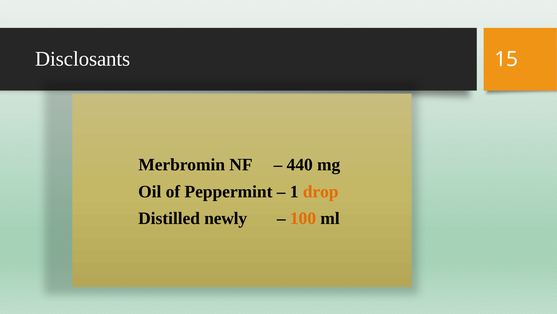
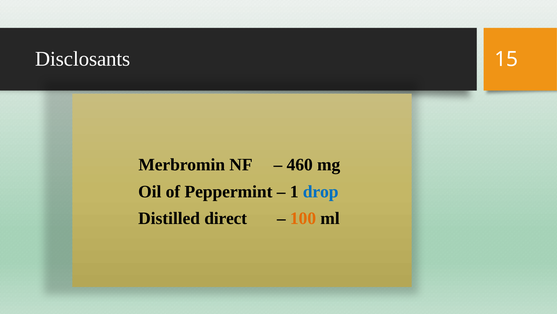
440: 440 -> 460 (300, 164)
drop colour: orange -> blue (321, 191)
newly: newly -> direct (226, 218)
